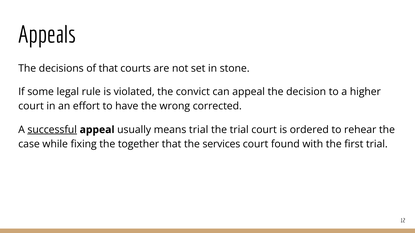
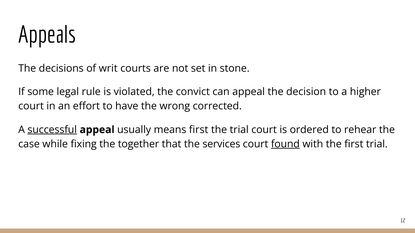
of that: that -> writ (108, 69)
means trial: trial -> first (199, 130)
found underline: none -> present (285, 144)
